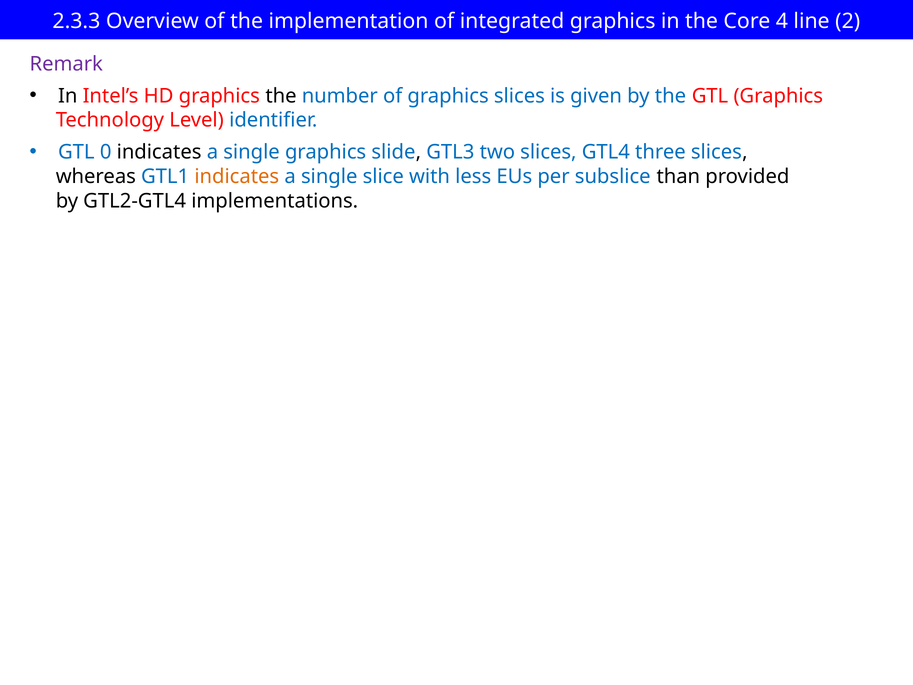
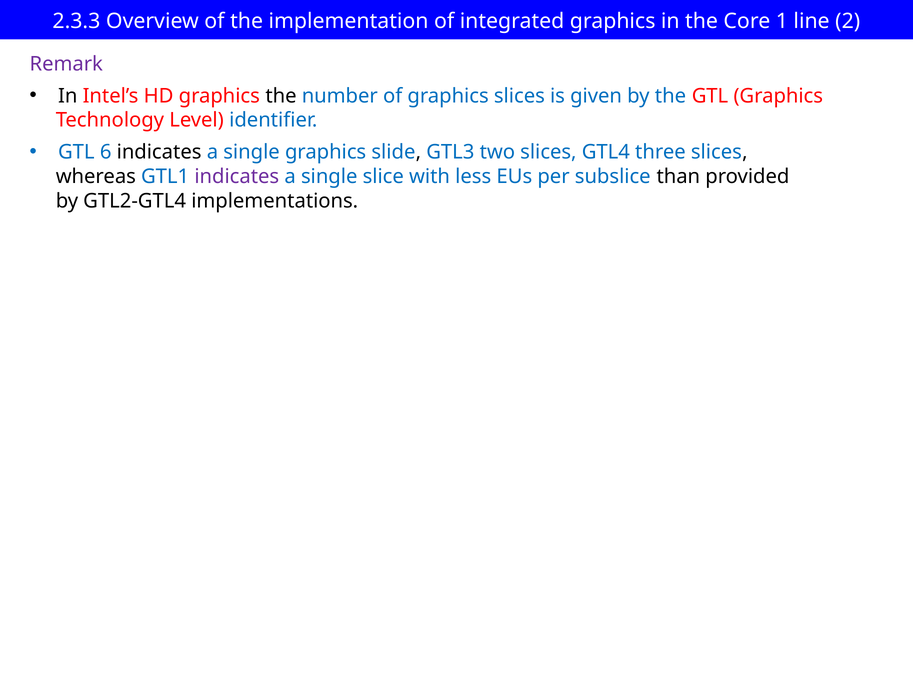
4: 4 -> 1 (782, 21)
0: 0 -> 6 (106, 152)
indicates colour: orange -> purple (237, 176)
